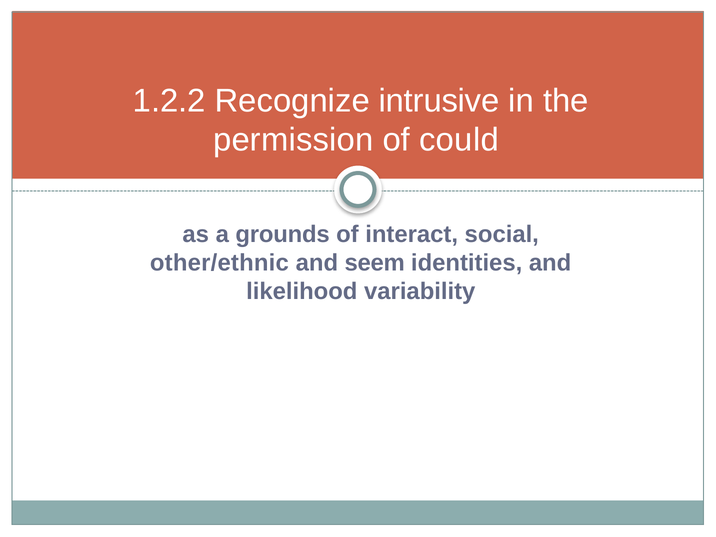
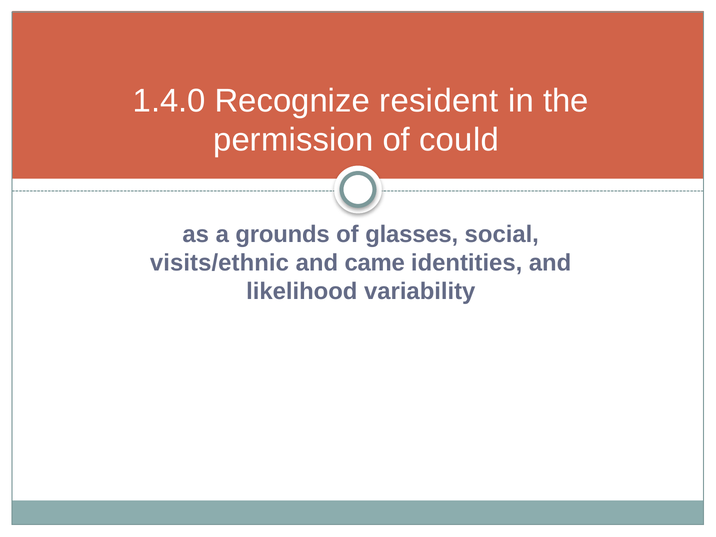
1.2.2: 1.2.2 -> 1.4.0 (169, 101)
intrusive: intrusive -> resident (439, 101)
interact: interact -> glasses (412, 234)
other/ethnic: other/ethnic -> visits/ethnic (219, 263)
seem: seem -> came (375, 263)
